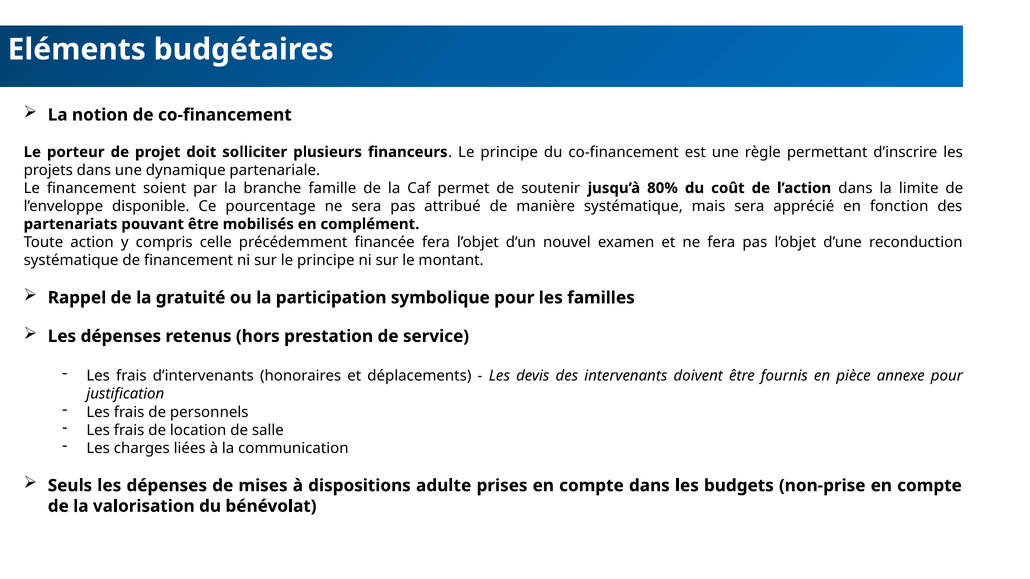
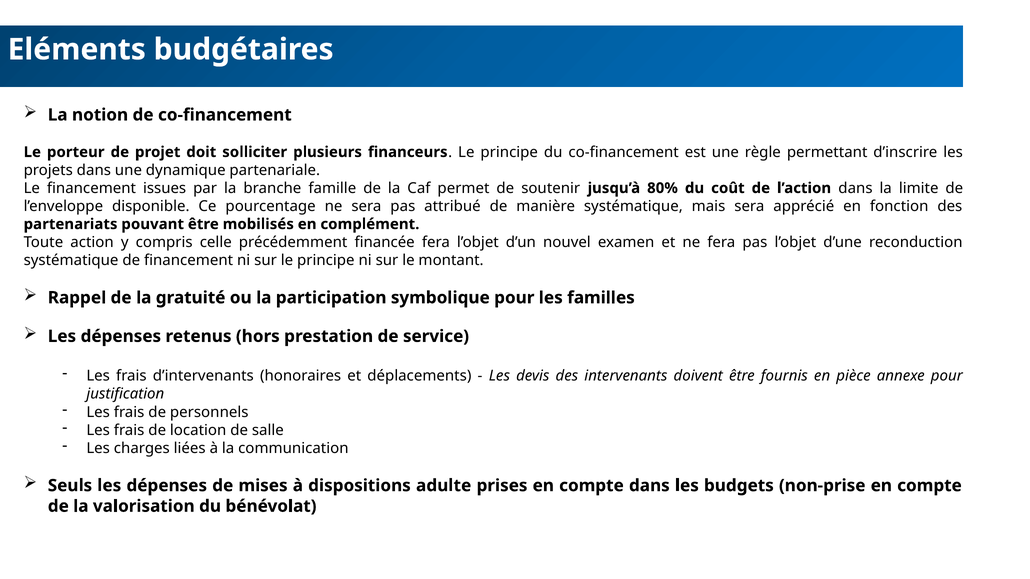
soient: soient -> issues (165, 188)
